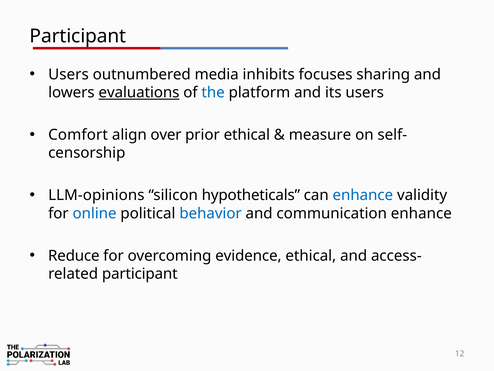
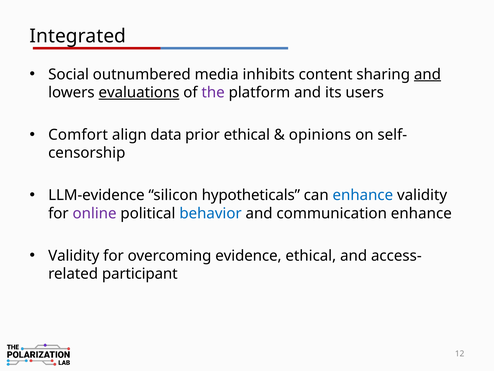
Participant: Participant -> Integrated (78, 36)
Users: Users -> Social (69, 74)
focuses: focuses -> content (326, 74)
and underline: none -> present (427, 74)
the colour: blue -> purple (213, 92)
over: over -> data (166, 135)
measure: measure -> opinions (320, 135)
LLM-opinions: LLM-opinions -> LLM-evidence (96, 195)
online colour: blue -> purple (95, 213)
Reduce: Reduce -> Validity (74, 255)
